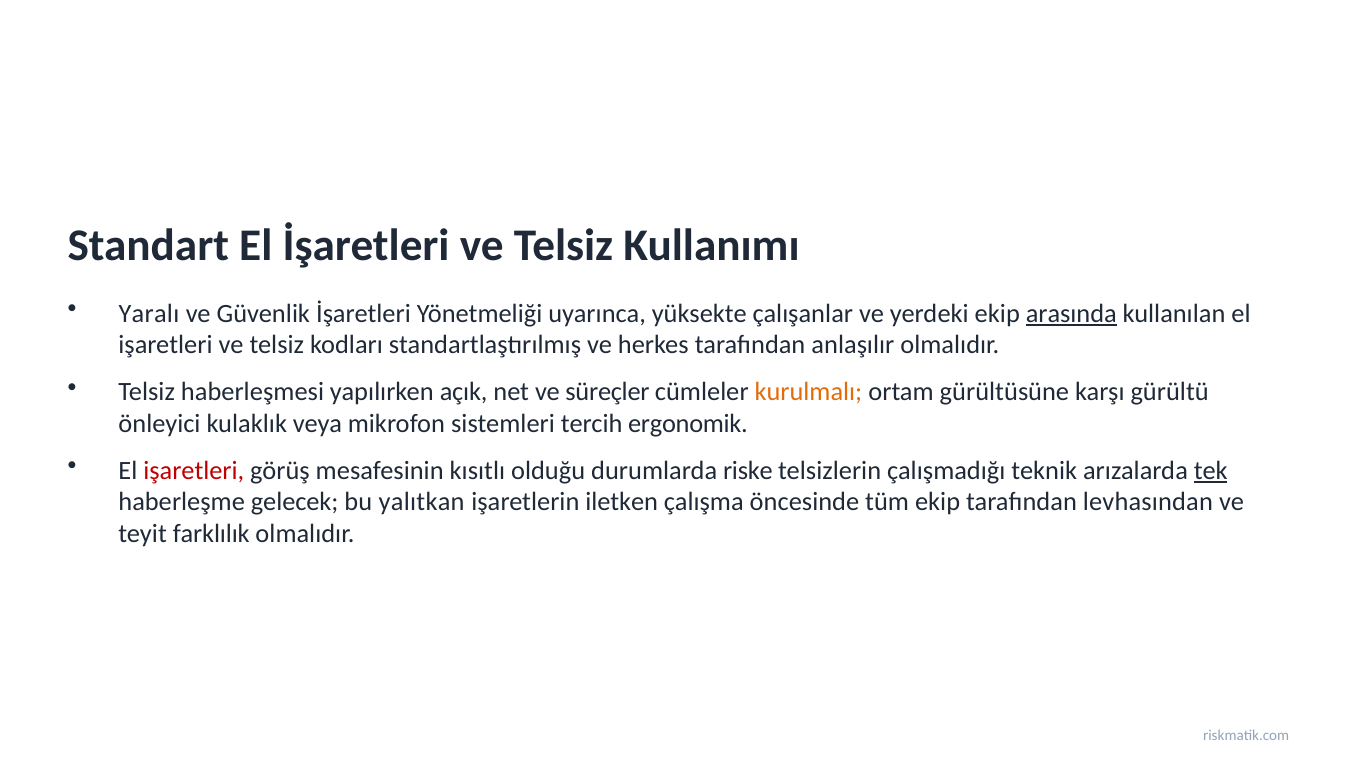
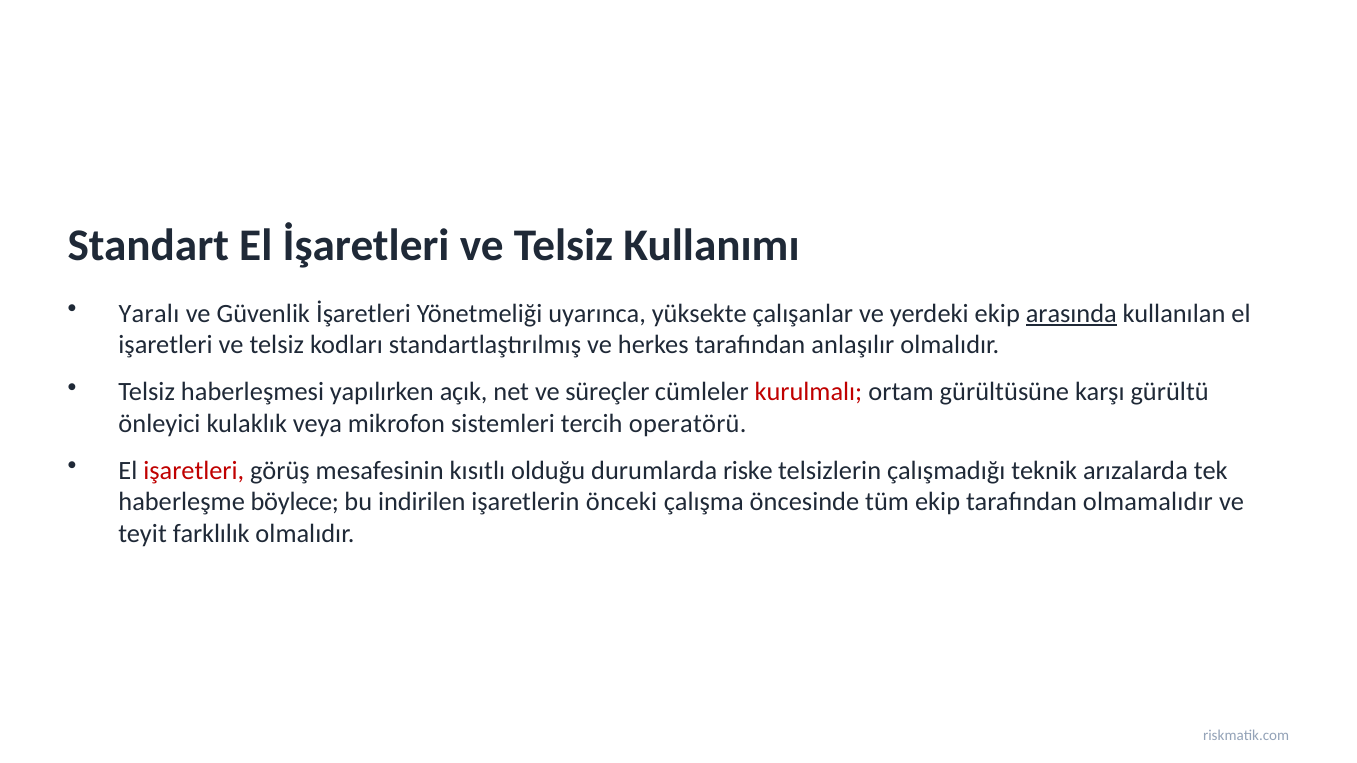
kurulmalı colour: orange -> red (808, 392)
ergonomik: ergonomik -> operatörü (688, 424)
tek underline: present -> none (1211, 471)
gelecek: gelecek -> böylece (295, 502)
yalıtkan: yalıtkan -> indirilen (422, 502)
iletken: iletken -> önceki (622, 502)
levhasından: levhasından -> olmamalıdır (1148, 502)
